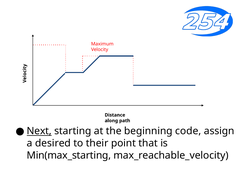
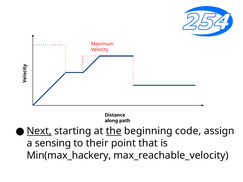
the underline: none -> present (114, 131)
desired: desired -> sensing (53, 143)
Min(max_starting: Min(max_starting -> Min(max_hackery (69, 156)
